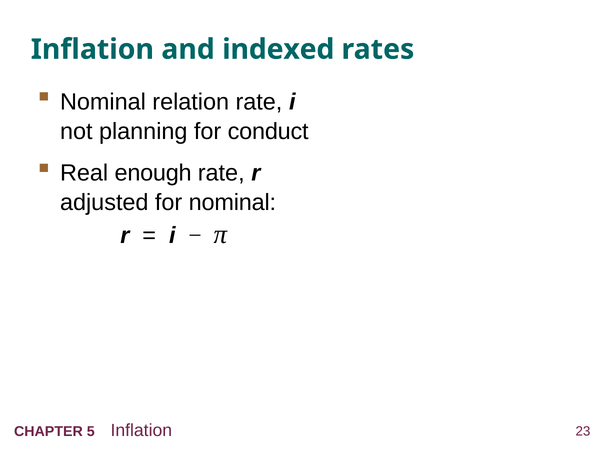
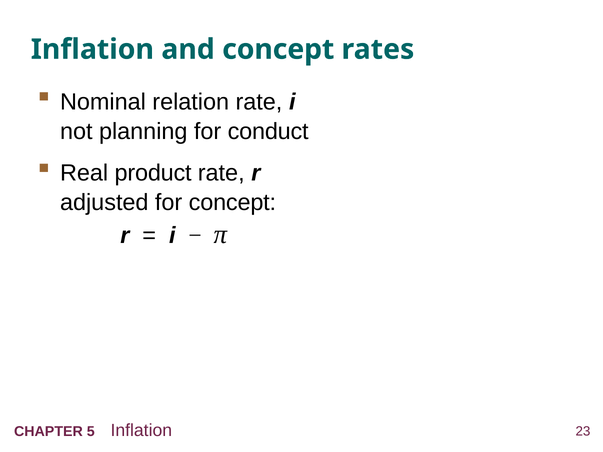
and indexed: indexed -> concept (278, 49)
enough: enough -> product (153, 173)
for nominal: nominal -> concept (232, 203)
